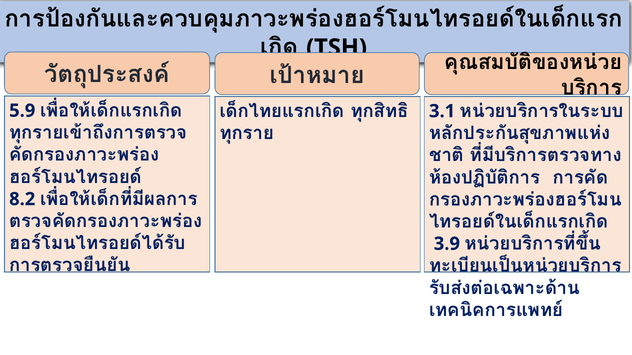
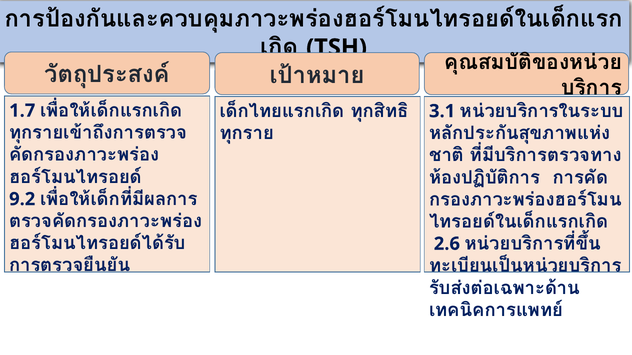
5.9: 5.9 -> 1.7 (22, 111)
8.2: 8.2 -> 9.2 (22, 199)
3.9: 3.9 -> 2.6 (447, 244)
